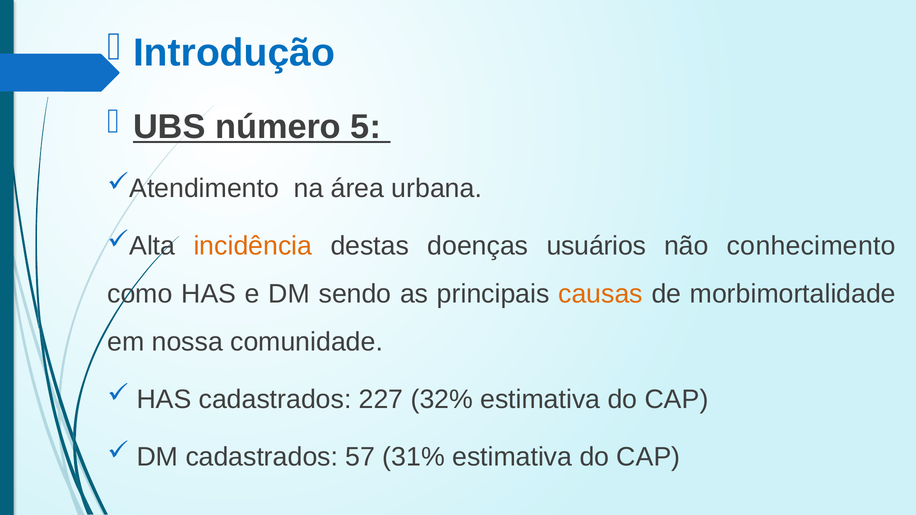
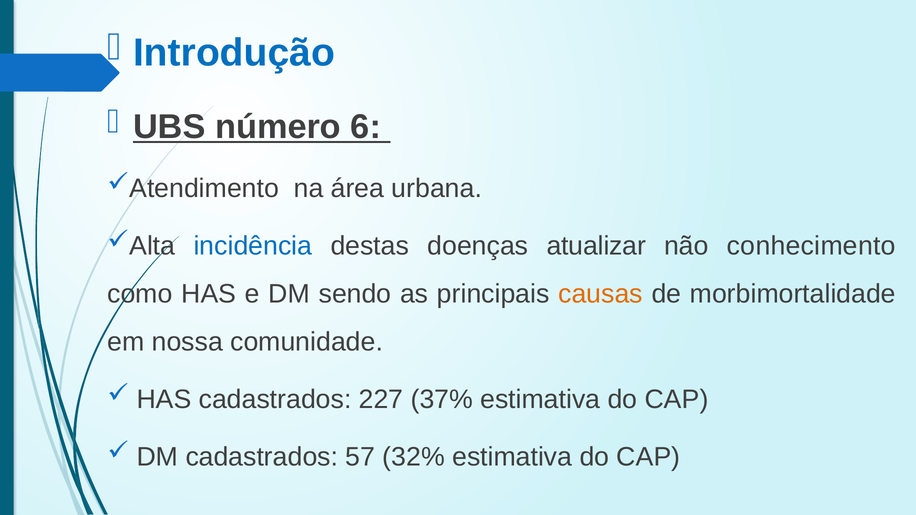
5: 5 -> 6 (366, 127)
incidência colour: orange -> blue (253, 246)
usuários: usuários -> atualizar (596, 246)
32%: 32% -> 37% (442, 399)
31%: 31% -> 32% (414, 457)
